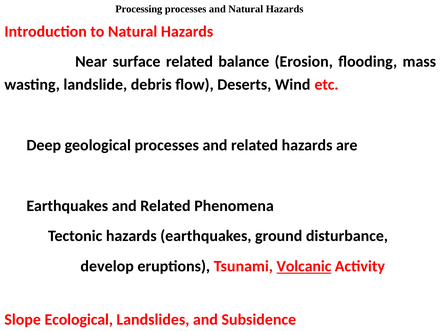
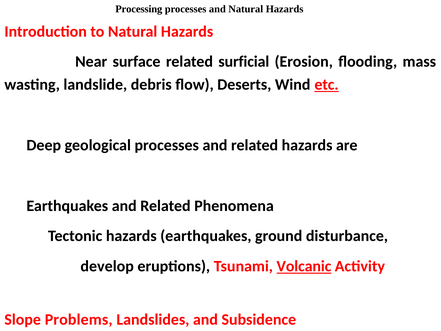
balance: balance -> surficial (244, 62)
etc underline: none -> present (327, 85)
Ecological: Ecological -> Problems (79, 319)
